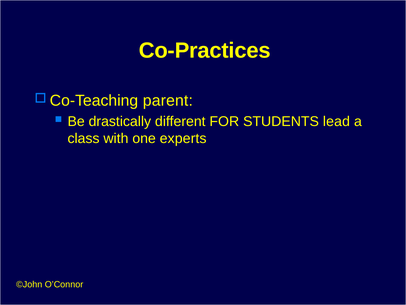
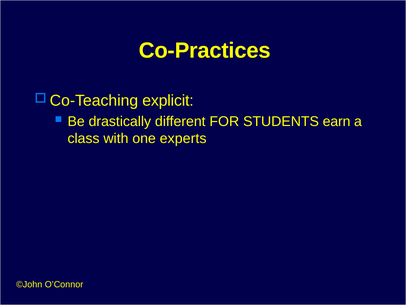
parent: parent -> explicit (168, 101)
lead: lead -> earn (337, 121)
